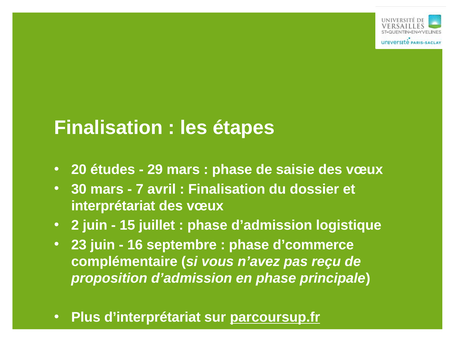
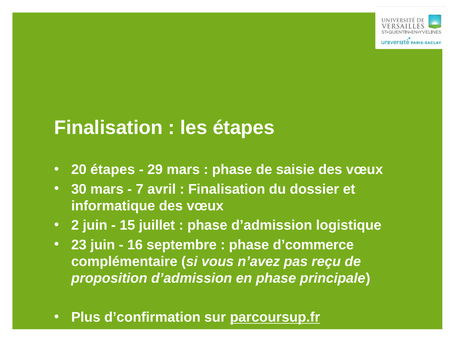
20 études: études -> étapes (113, 169)
interprétariat: interprétariat -> informatique (113, 205)
d’interprétariat: d’interprétariat -> d’confirmation (152, 317)
